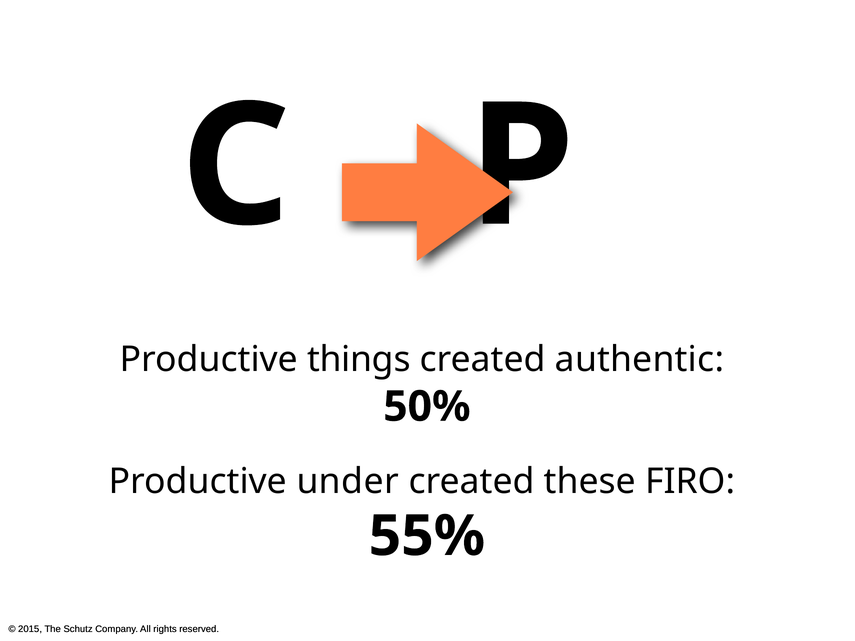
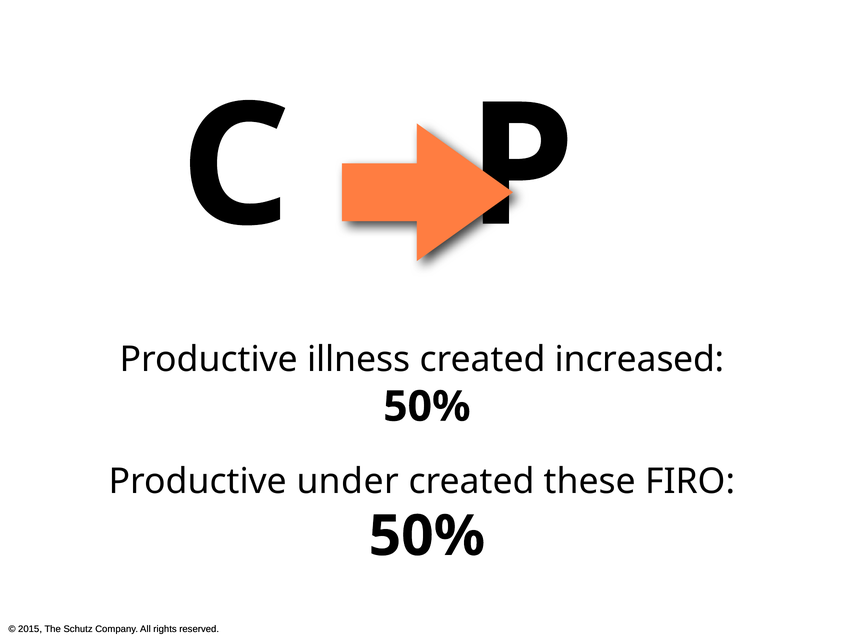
things: things -> illness (359, 360)
authentic: authentic -> increased (640, 360)
55%: 55% -> 50% (427, 536)
